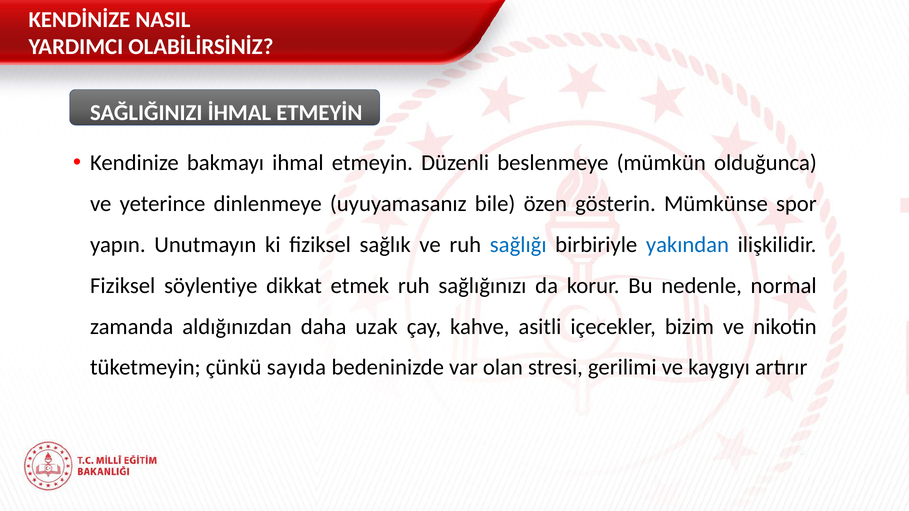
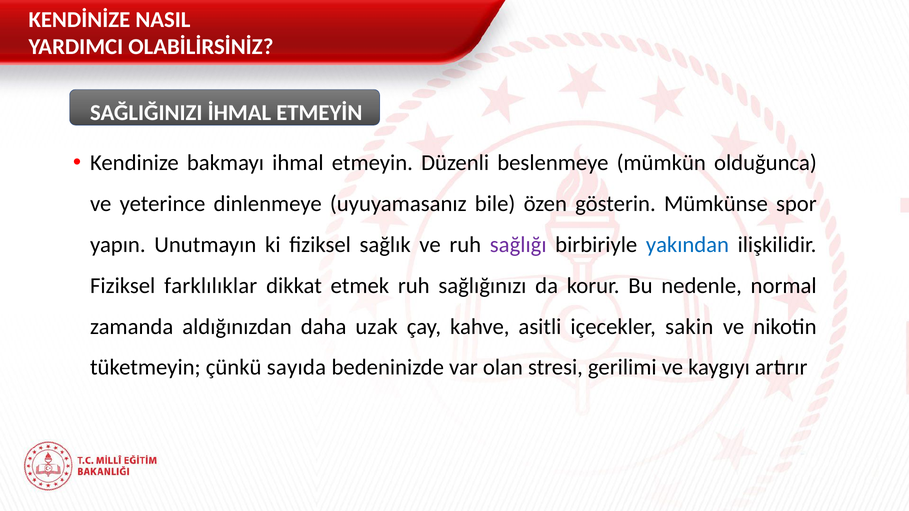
sağlığı colour: blue -> purple (518, 245)
söylentiye: söylentiye -> farklılıklar (211, 286)
bizim: bizim -> sakin (689, 327)
